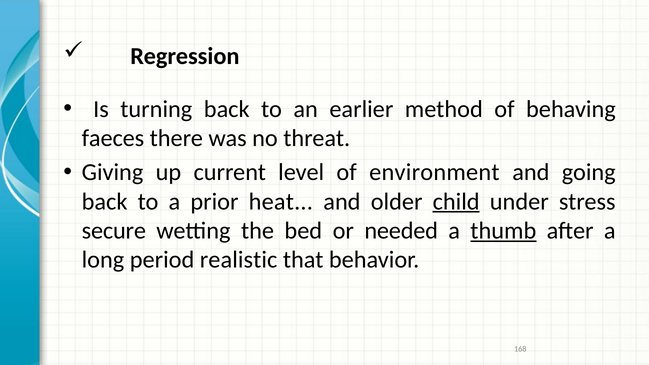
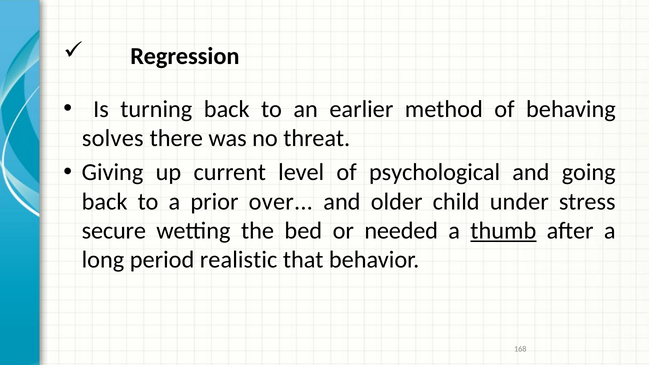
faeces: faeces -> solves (113, 138)
environment: environment -> psychological (435, 172)
heat: heat -> over (281, 202)
child underline: present -> none (456, 202)
